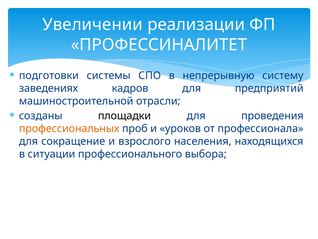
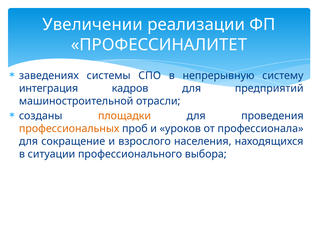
подготовки: подготовки -> заведениях (49, 75)
заведениях: заведениях -> интеграция (49, 88)
площадки colour: black -> orange (124, 116)
